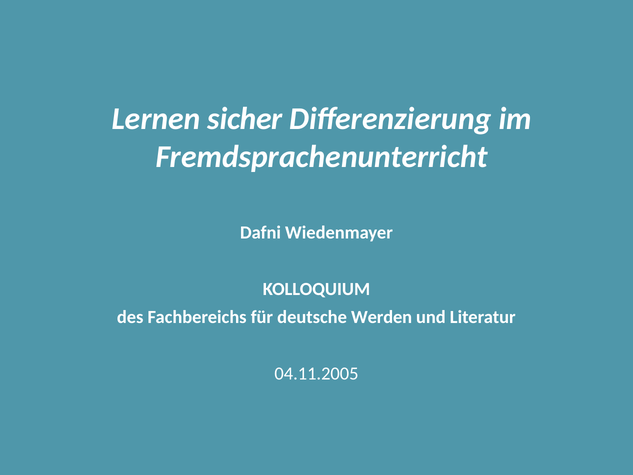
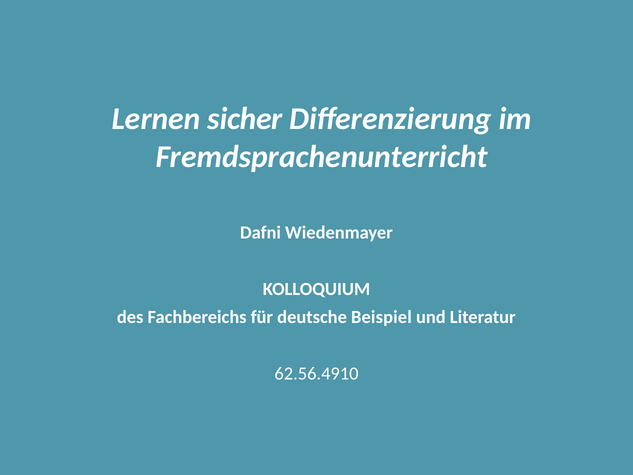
Werden: Werden -> Beispiel (381, 317)
04.11.2005: 04.11.2005 -> 62.56.4910 (316, 373)
